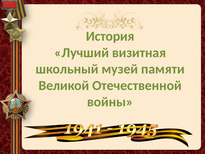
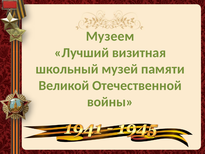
История: История -> Музеем (110, 36)
